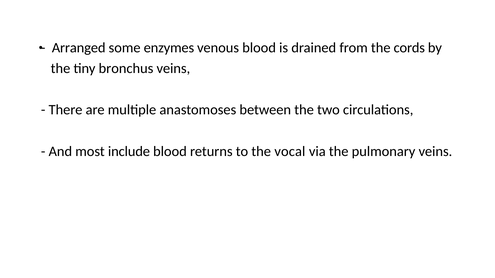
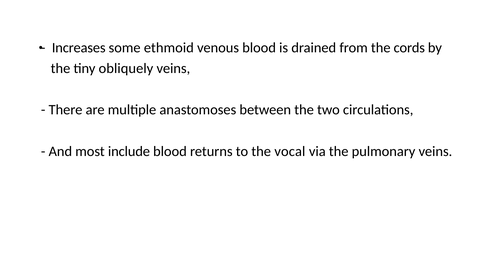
Arranged: Arranged -> Increases (79, 48)
enzymes: enzymes -> ethmoid (169, 48)
bronchus: bronchus -> obliquely (126, 69)
